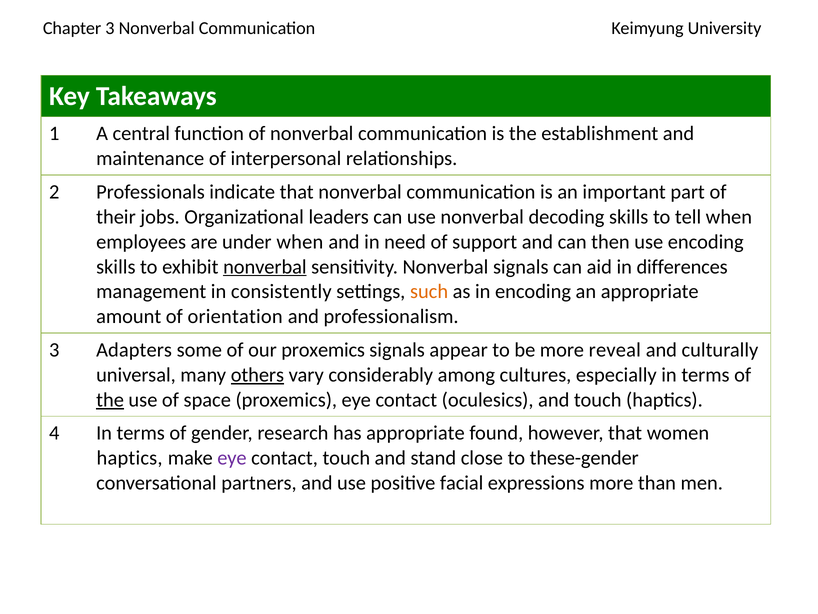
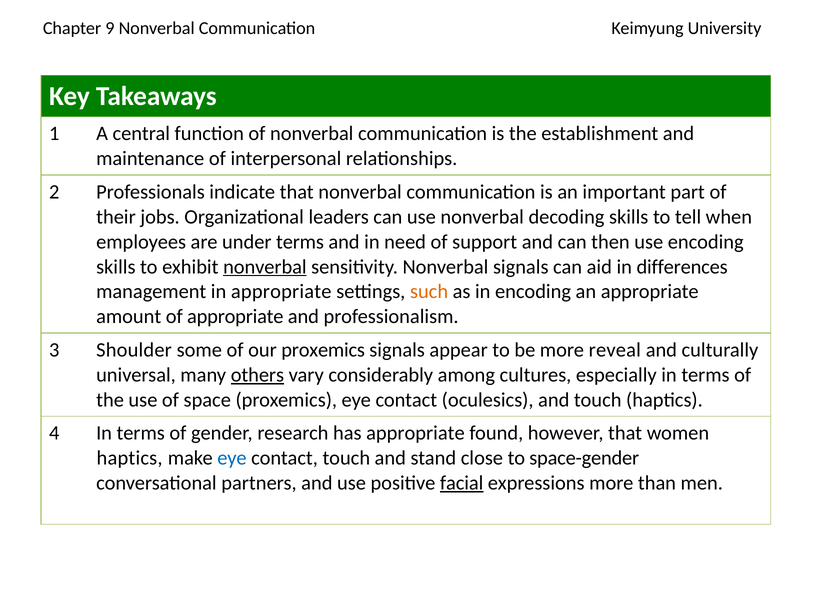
Chapter 3: 3 -> 9 (110, 28)
under when: when -> terms (300, 242)
in consistently: consistently -> appropriate (281, 291)
of orientation: orientation -> appropriate (235, 316)
Adapters: Adapters -> Shoulder (134, 350)
the underline: present -> none (110, 400)
eye colour: purple -> blue (232, 458)
these-gender: these-gender -> space-gender (584, 458)
facial underline: none -> present (462, 483)
